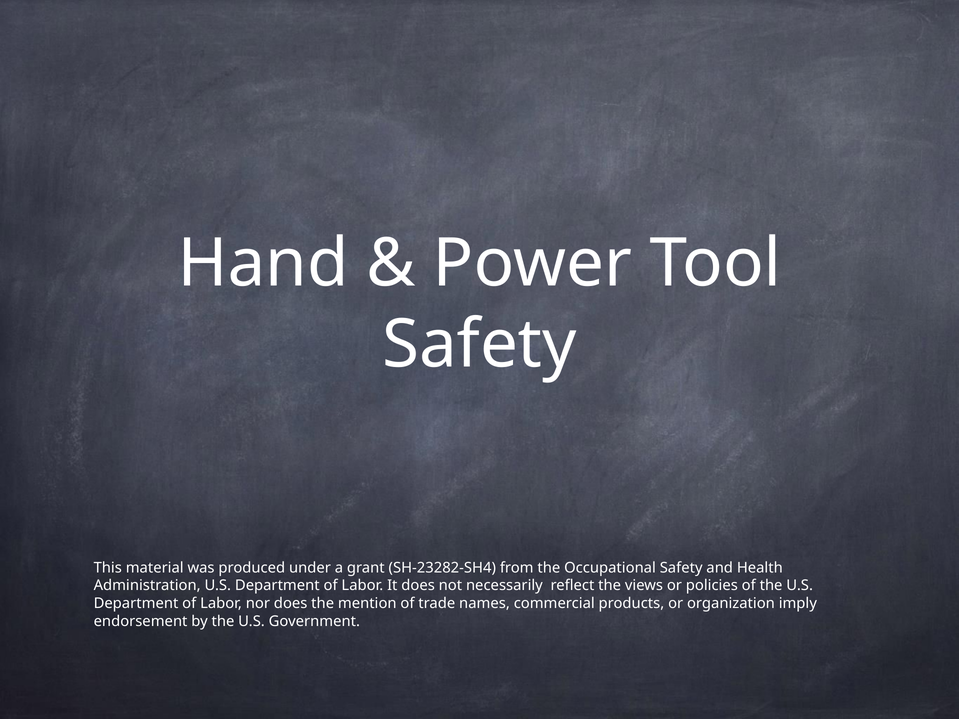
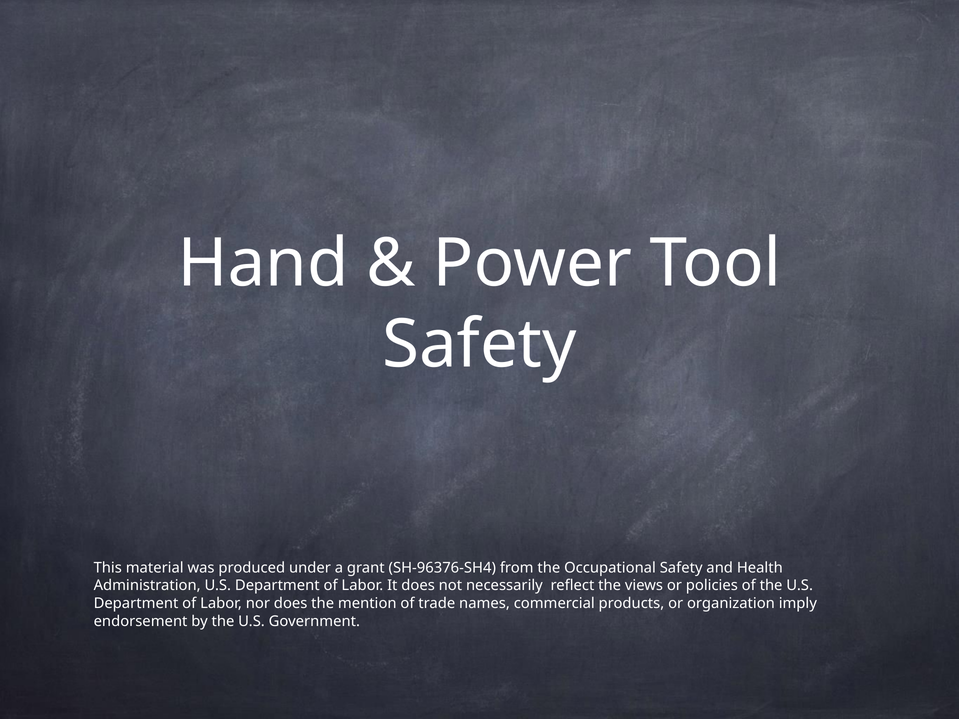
SH-23282-SH4: SH-23282-SH4 -> SH-96376-SH4 (442, 568)
